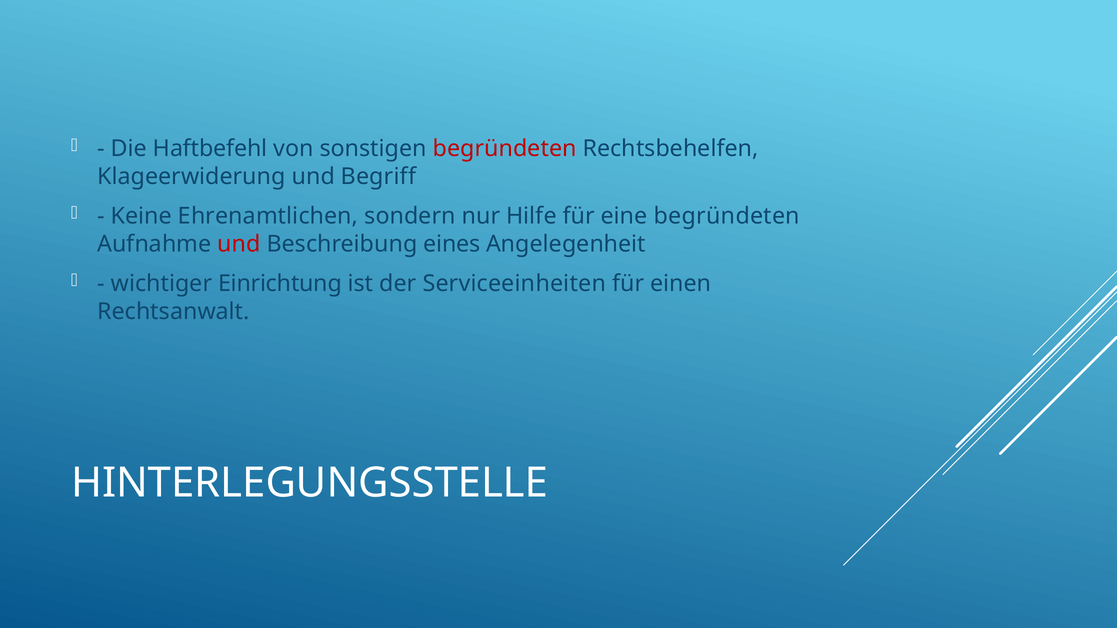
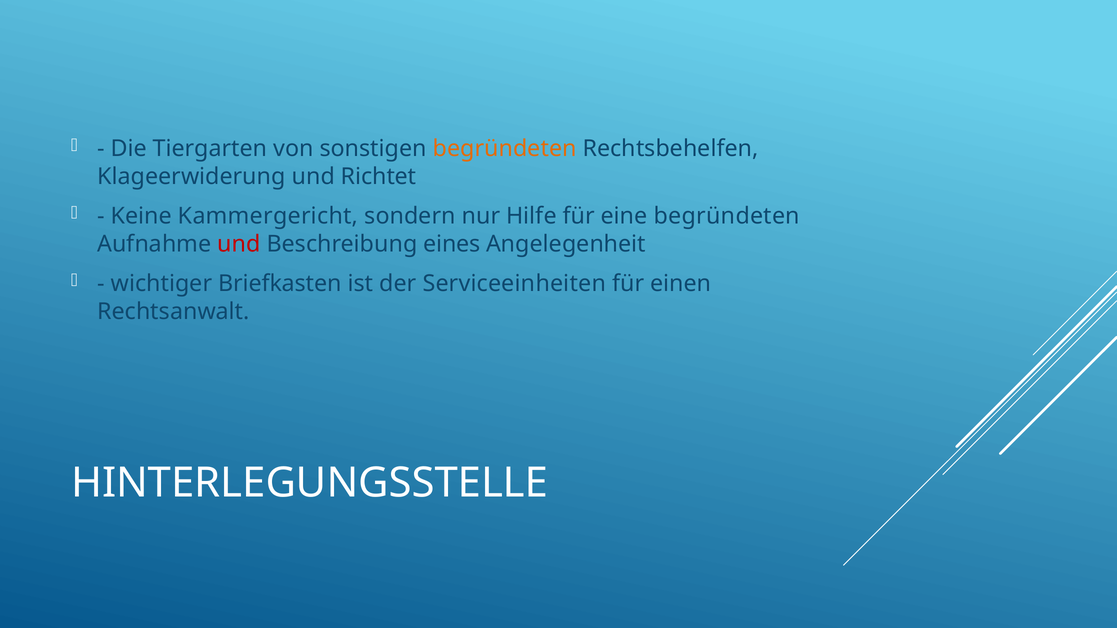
Haftbefehl: Haftbefehl -> Tiergarten (210, 149)
begründeten colour: red -> orange (505, 149)
Begriff: Begriff -> Richtet (379, 176)
Ehrenamtlichen: Ehrenamtlichen -> Kammergericht (268, 216)
Einrichtung: Einrichtung -> Briefkasten (280, 284)
